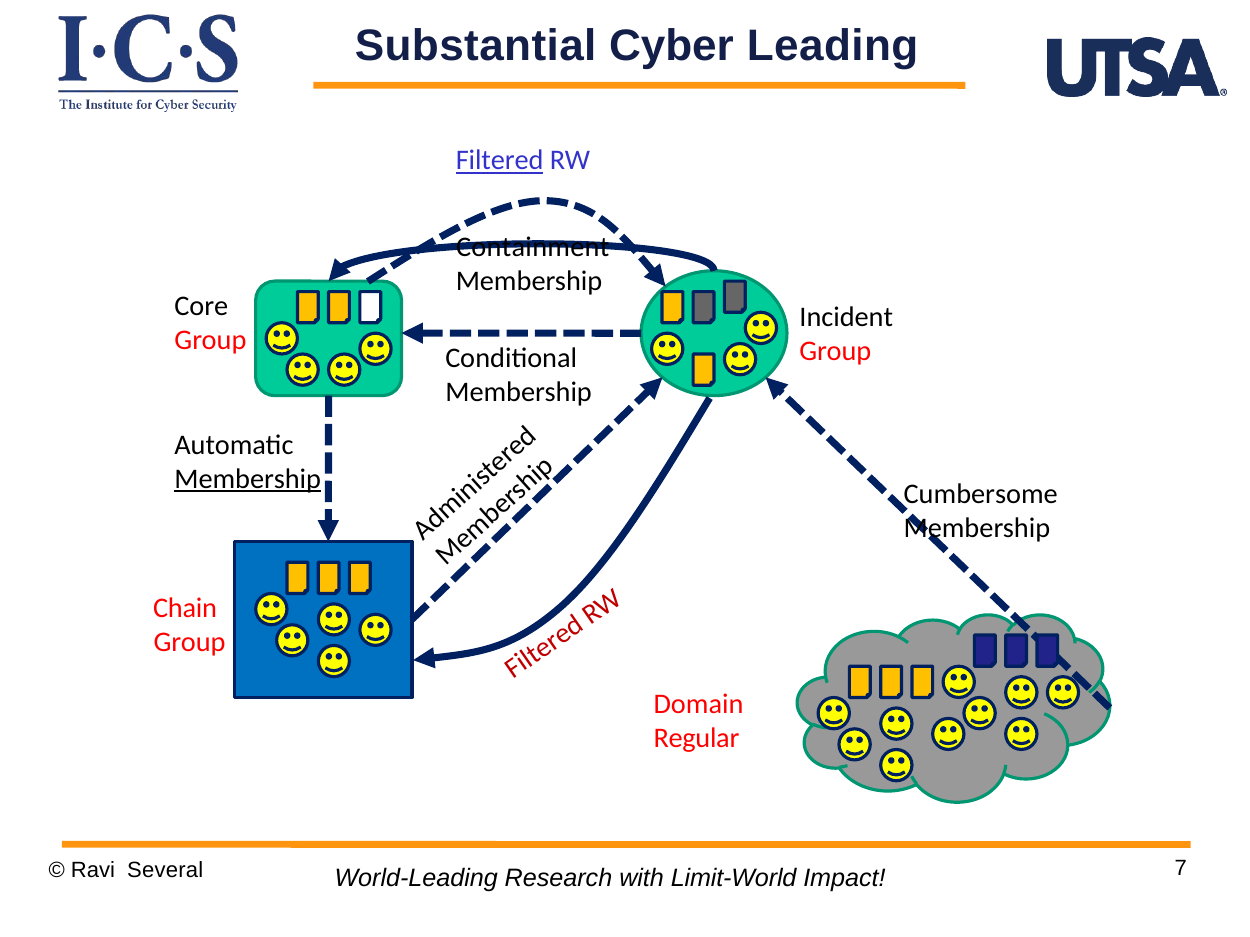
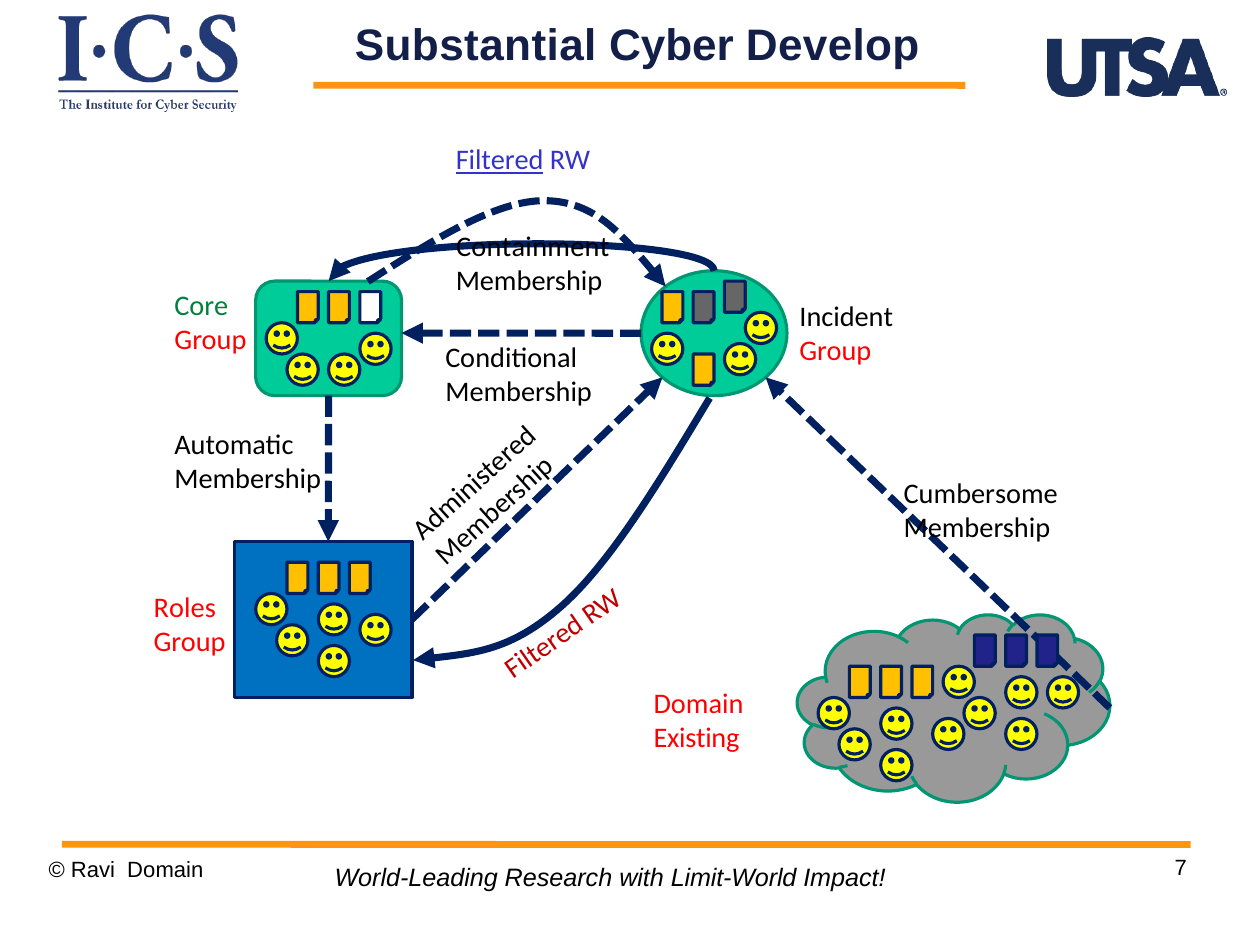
Leading: Leading -> Develop (833, 45)
Core colour: black -> green (201, 306)
Membership underline: present -> none (248, 479)
Chain: Chain -> Roles (185, 608)
Regular: Regular -> Existing (696, 738)
Ravi Several: Several -> Domain (165, 871)
